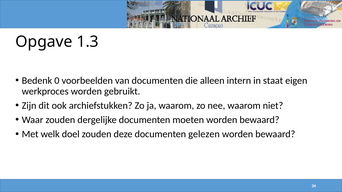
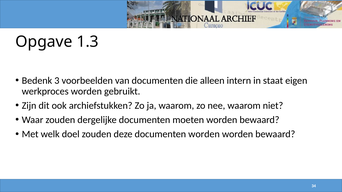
0: 0 -> 3 (57, 81)
documenten gelezen: gelezen -> worden (204, 134)
